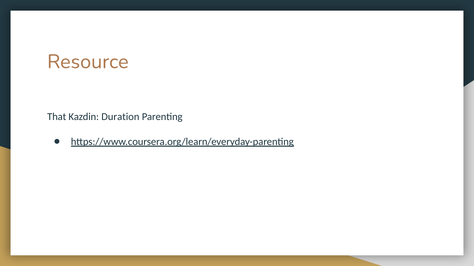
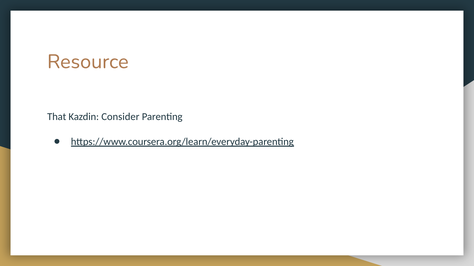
Duration: Duration -> Consider (120, 117)
